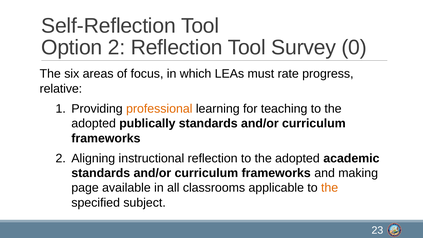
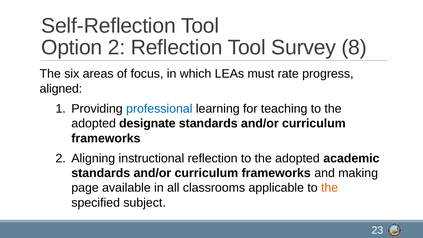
0: 0 -> 8 (354, 47)
relative: relative -> aligned (61, 89)
professional colour: orange -> blue (159, 109)
publically: publically -> designate (147, 123)
